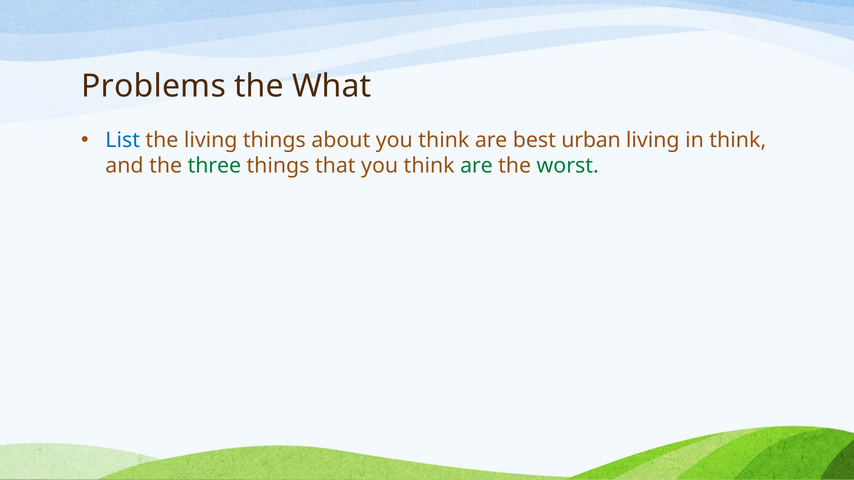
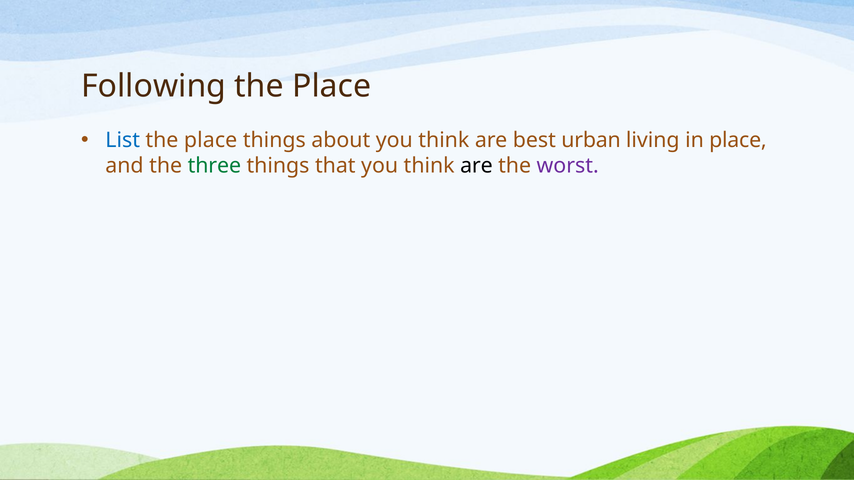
Problems: Problems -> Following (154, 86)
What: What -> Place (332, 86)
living: living -> place (211, 140)
in think: think -> place (738, 140)
are colour: green -> black (476, 166)
worst colour: green -> purple (568, 166)
